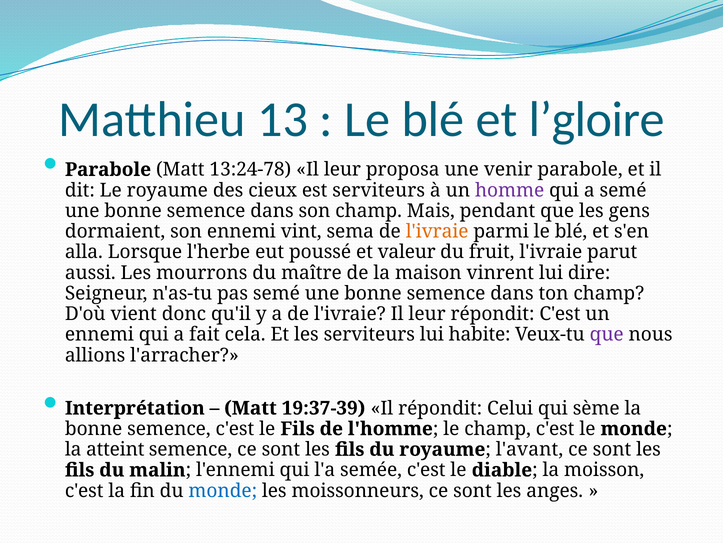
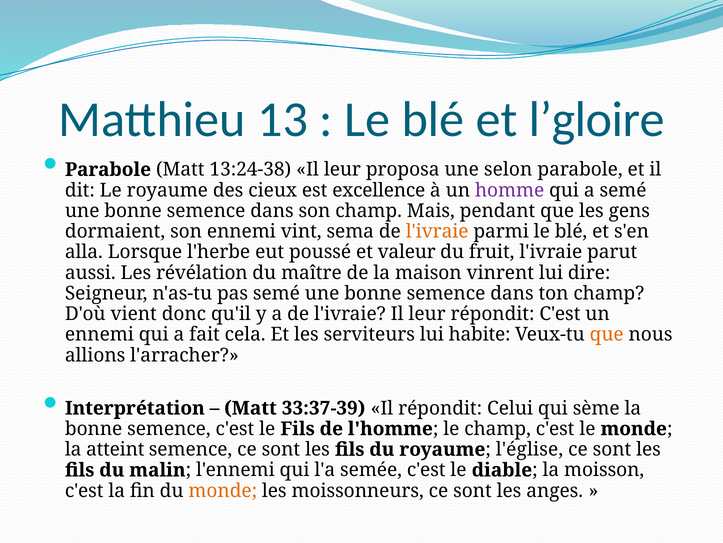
13:24-78: 13:24-78 -> 13:24-38 (250, 169)
venir: venir -> selon (508, 169)
est serviteurs: serviteurs -> excellence (379, 190)
mourrons: mourrons -> révélation (202, 272)
que colour: purple -> orange (607, 334)
19:37-39: 19:37-39 -> 33:37-39 (323, 408)
l'avant: l'avant -> l'église (530, 449)
monde colour: blue -> orange (223, 490)
